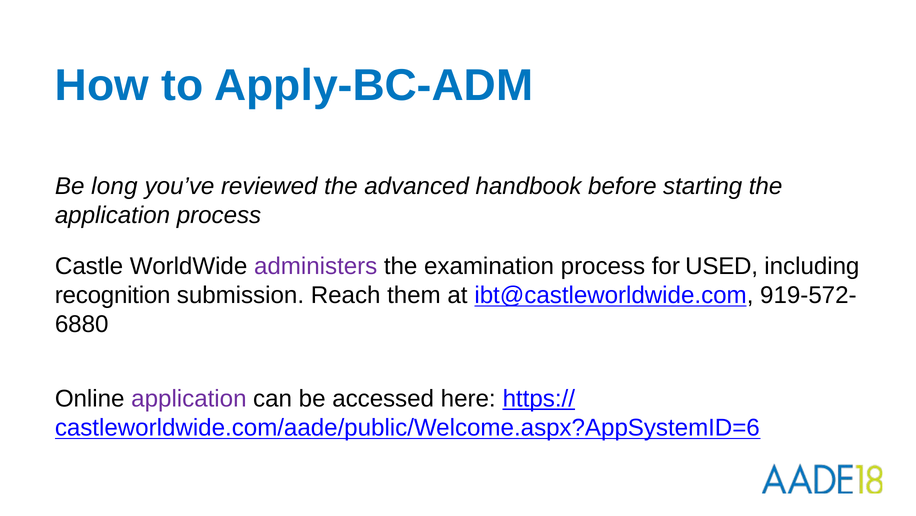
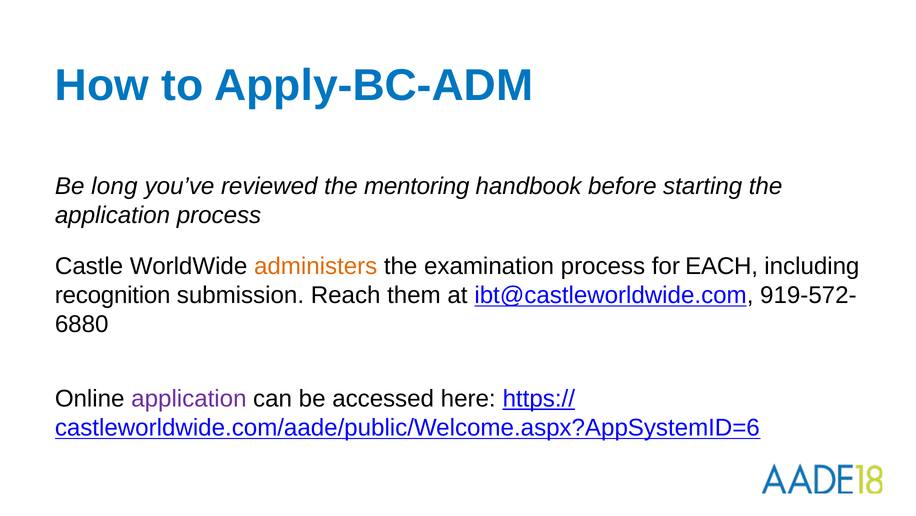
advanced: advanced -> mentoring (417, 186)
administers colour: purple -> orange (316, 266)
USED: USED -> EACH (722, 266)
